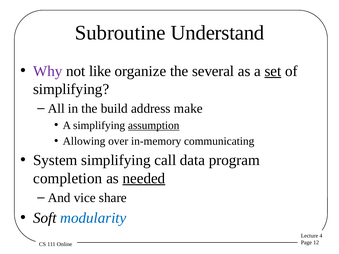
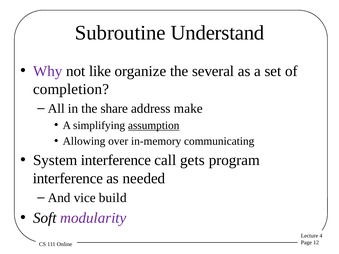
set underline: present -> none (273, 71)
simplifying: simplifying -> completion (71, 89)
build: build -> share (114, 109)
System simplifying: simplifying -> interference (116, 160)
data: data -> gets (192, 160)
completion: completion -> interference (68, 178)
needed underline: present -> none (144, 178)
share: share -> build (113, 198)
modularity colour: blue -> purple (93, 218)
